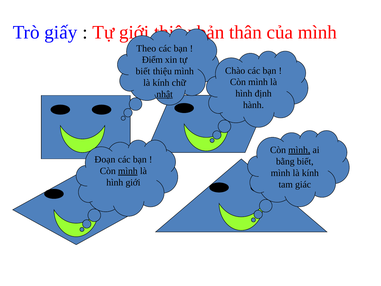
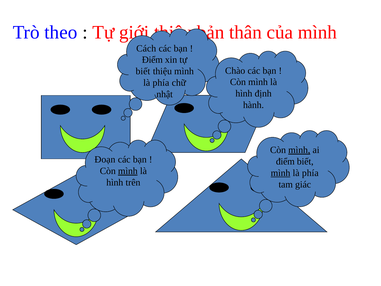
giấy: giấy -> theo (61, 32)
Theo: Theo -> Cách (146, 48)
kính: kính -> phía (161, 83)
nhật underline: present -> none (165, 94)
bằng: bằng -> điểm (285, 161)
mình underline: none -> present (281, 173)
kính: kính -> phía (310, 173)
hình giới: giới -> trên (133, 182)
